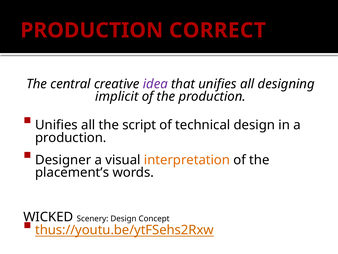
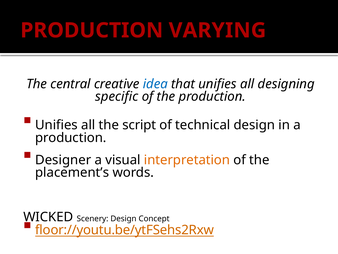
CORRECT: CORRECT -> VARYING (217, 30)
idea colour: purple -> blue (155, 84)
implicit: implicit -> specific (117, 96)
thus://youtu.be/ytFSehs2Rxw: thus://youtu.be/ytFSehs2Rxw -> floor://youtu.be/ytFSehs2Rxw (124, 230)
